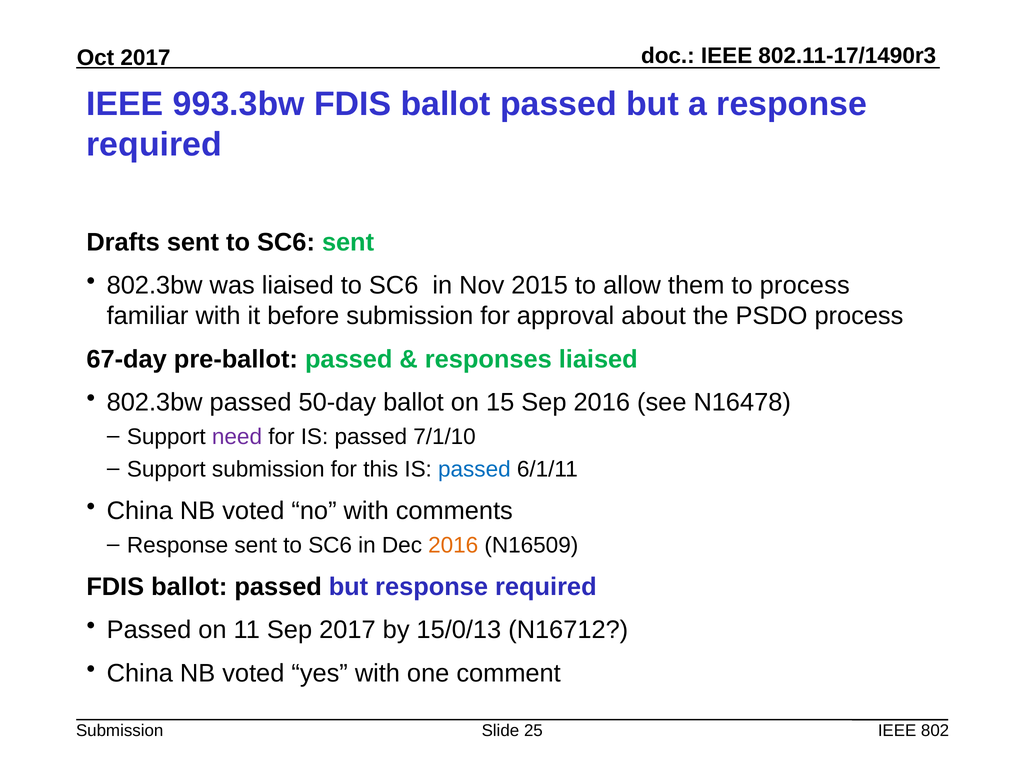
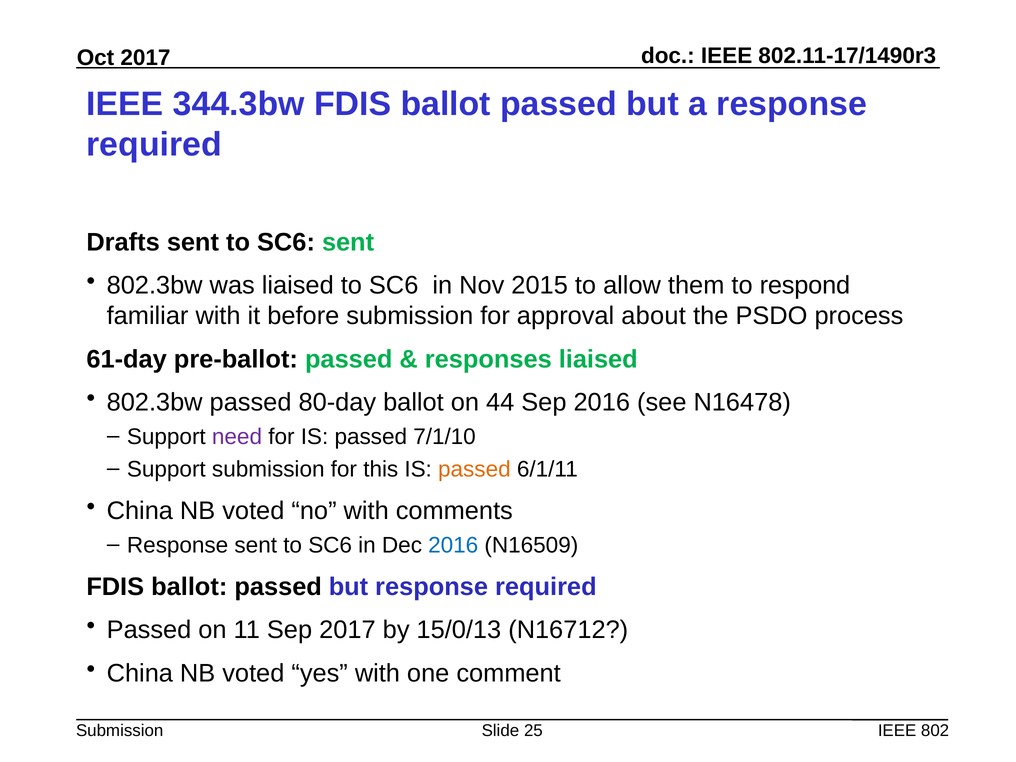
993.3bw: 993.3bw -> 344.3bw (239, 104)
to process: process -> respond (805, 285)
67-day: 67-day -> 61-day (127, 359)
50-day: 50-day -> 80-day (337, 402)
15: 15 -> 44 (500, 402)
passed colour: blue -> orange (474, 469)
2016 colour: orange -> blue (453, 545)
